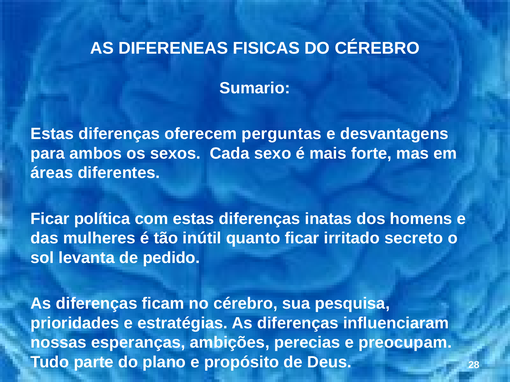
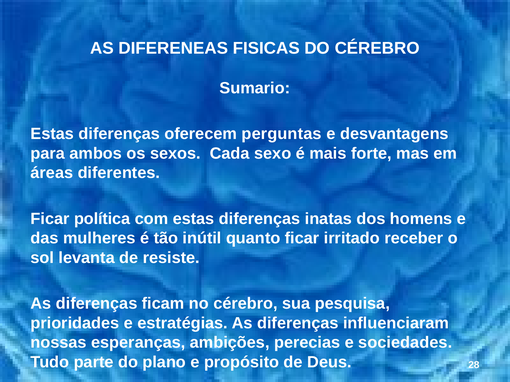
secreto: secreto -> receber (414, 239)
pedido: pedido -> resiste (171, 258)
preocupam: preocupam -> sociedades (405, 343)
